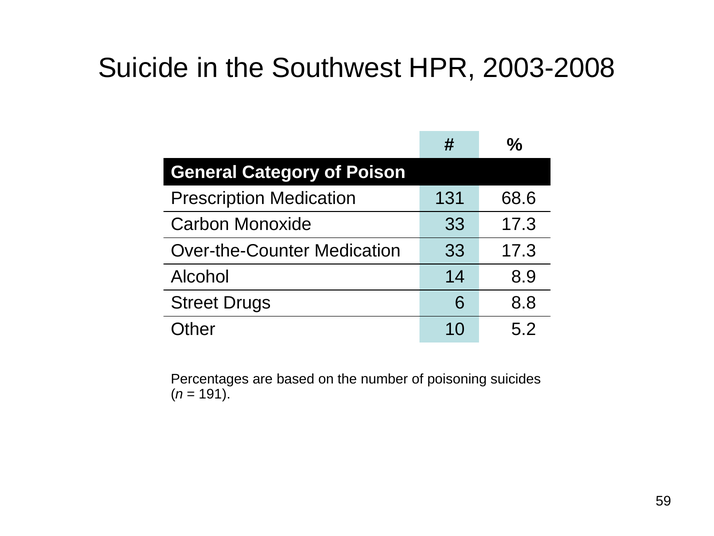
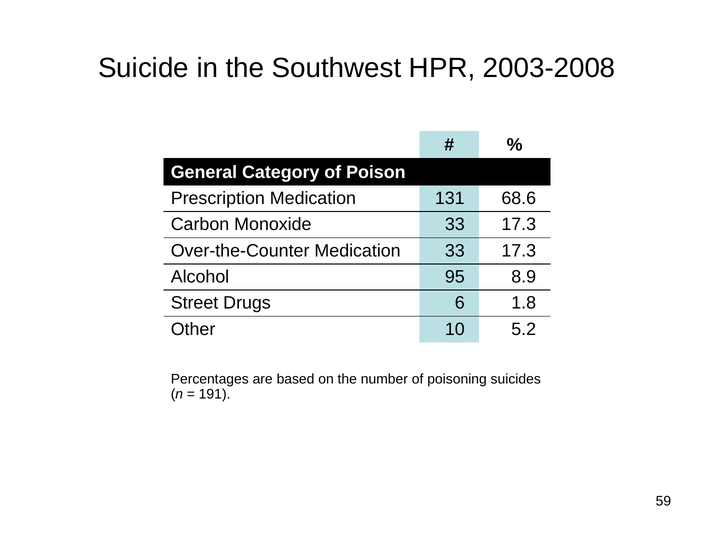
14: 14 -> 95 (455, 277)
8.8: 8.8 -> 1.8 (524, 303)
